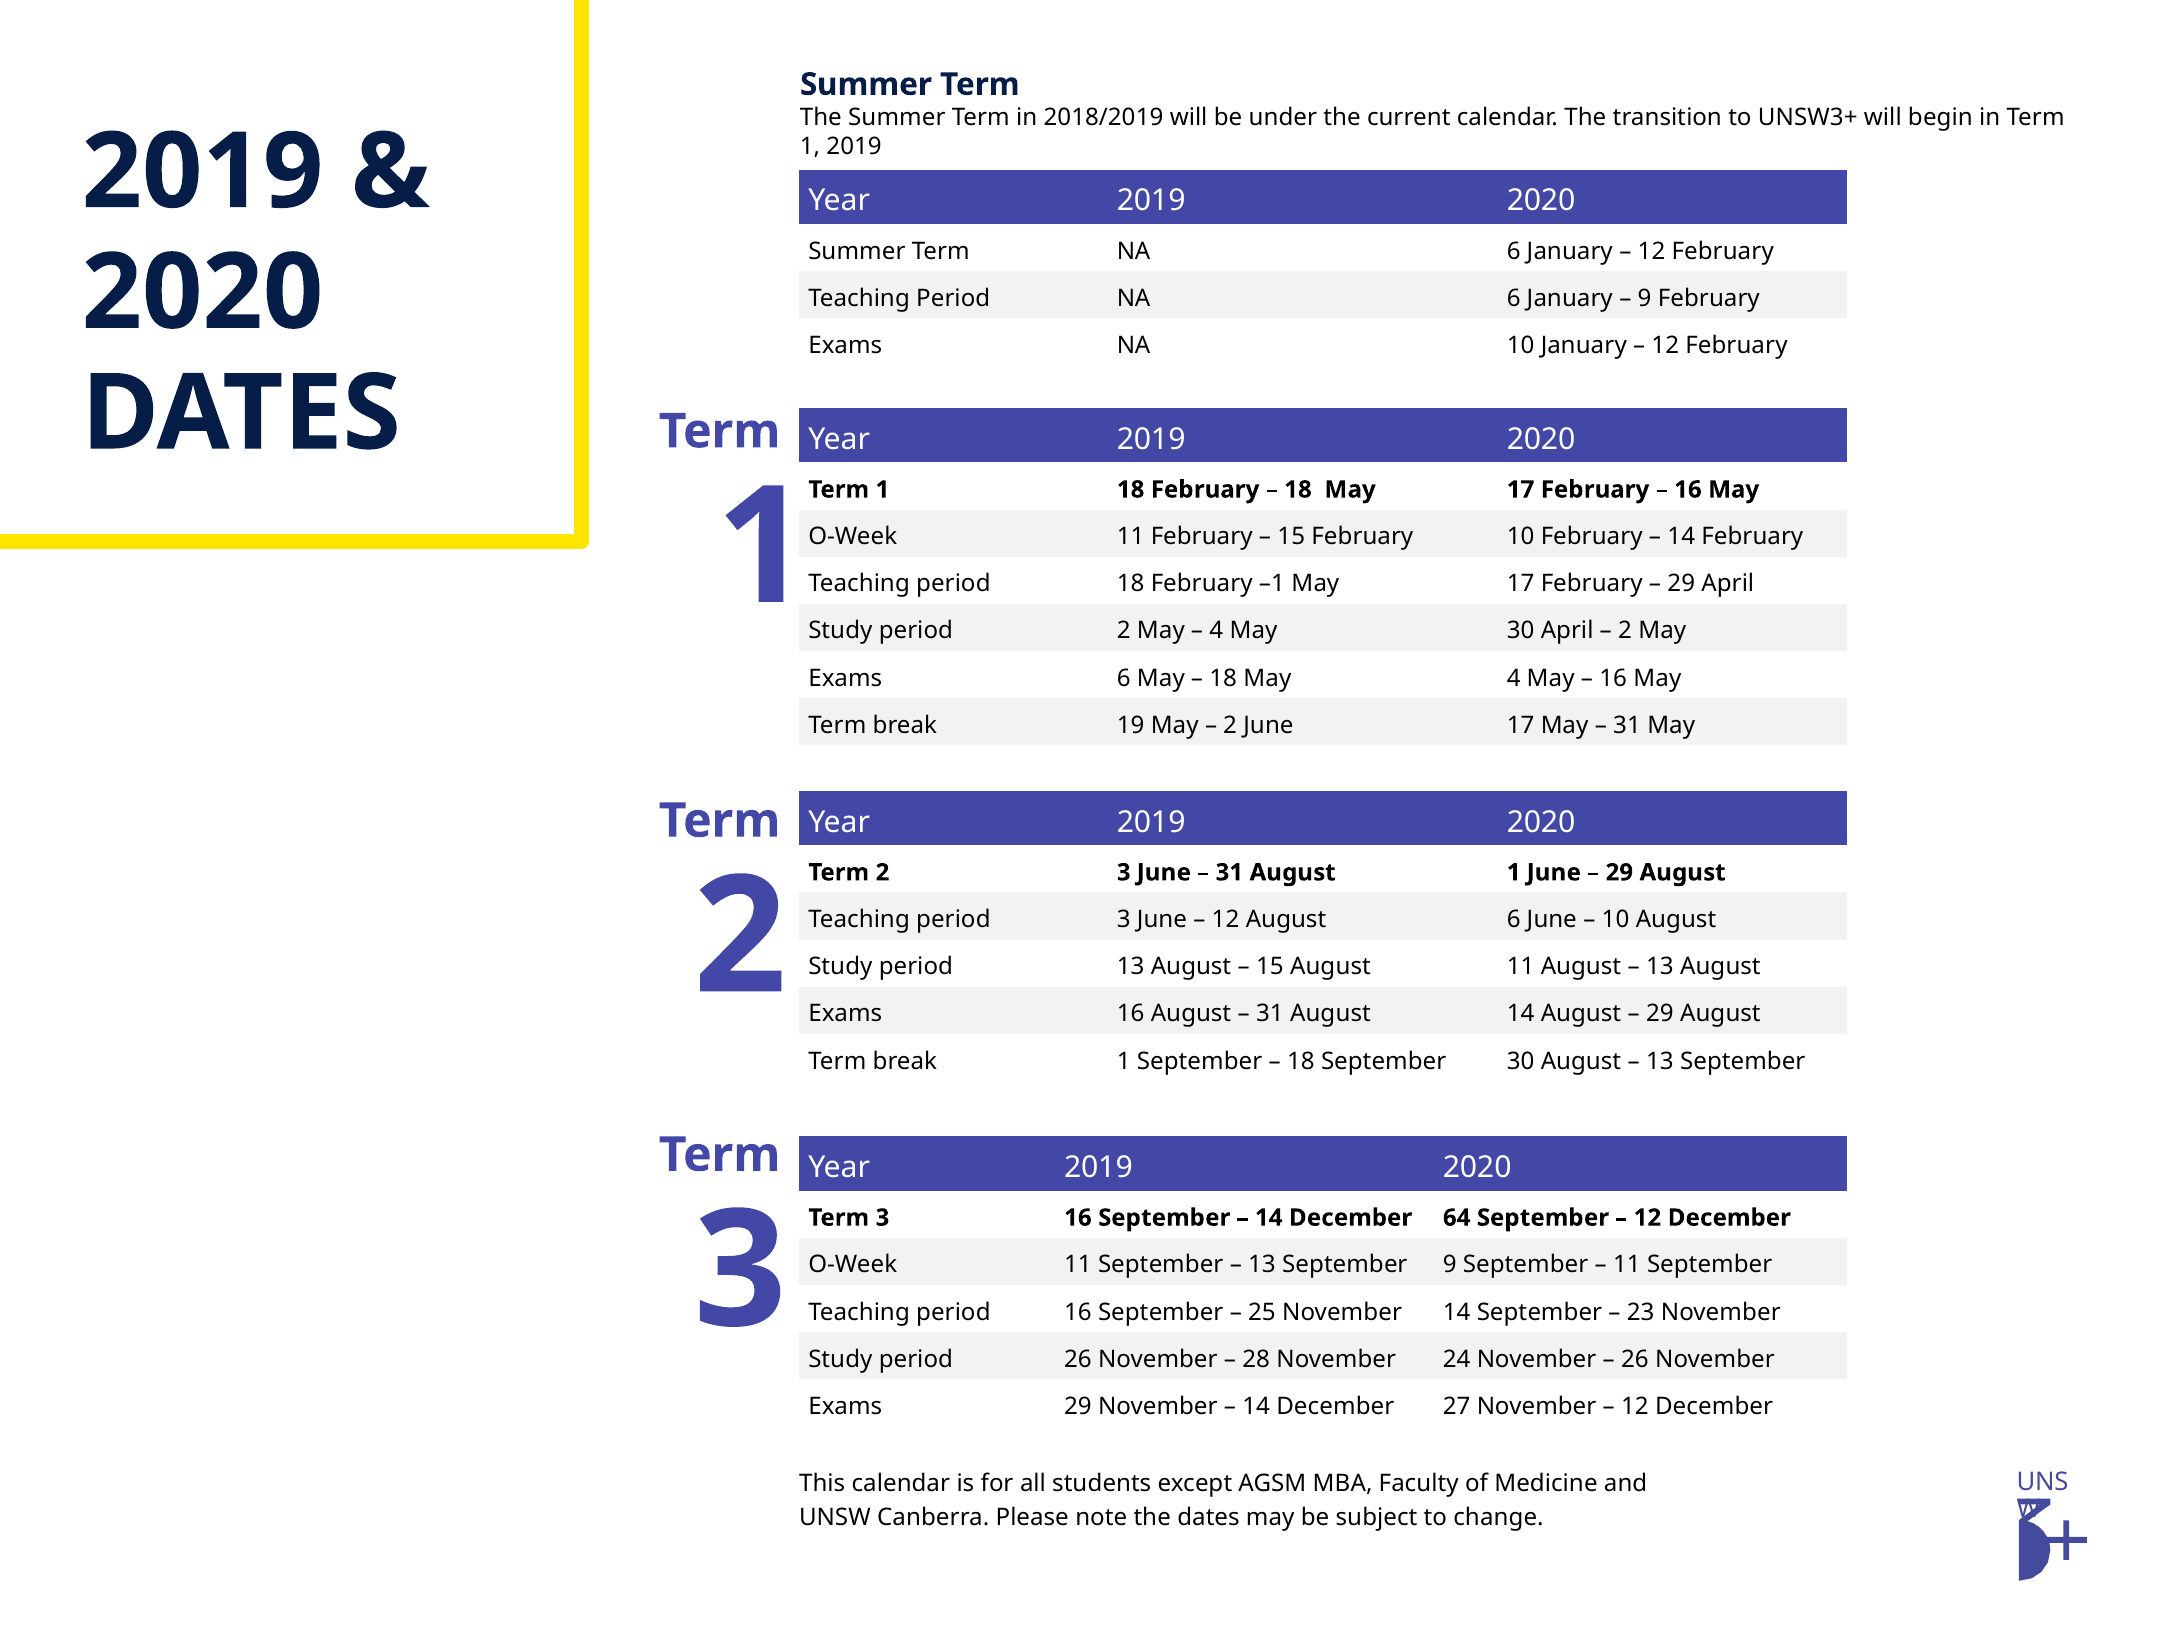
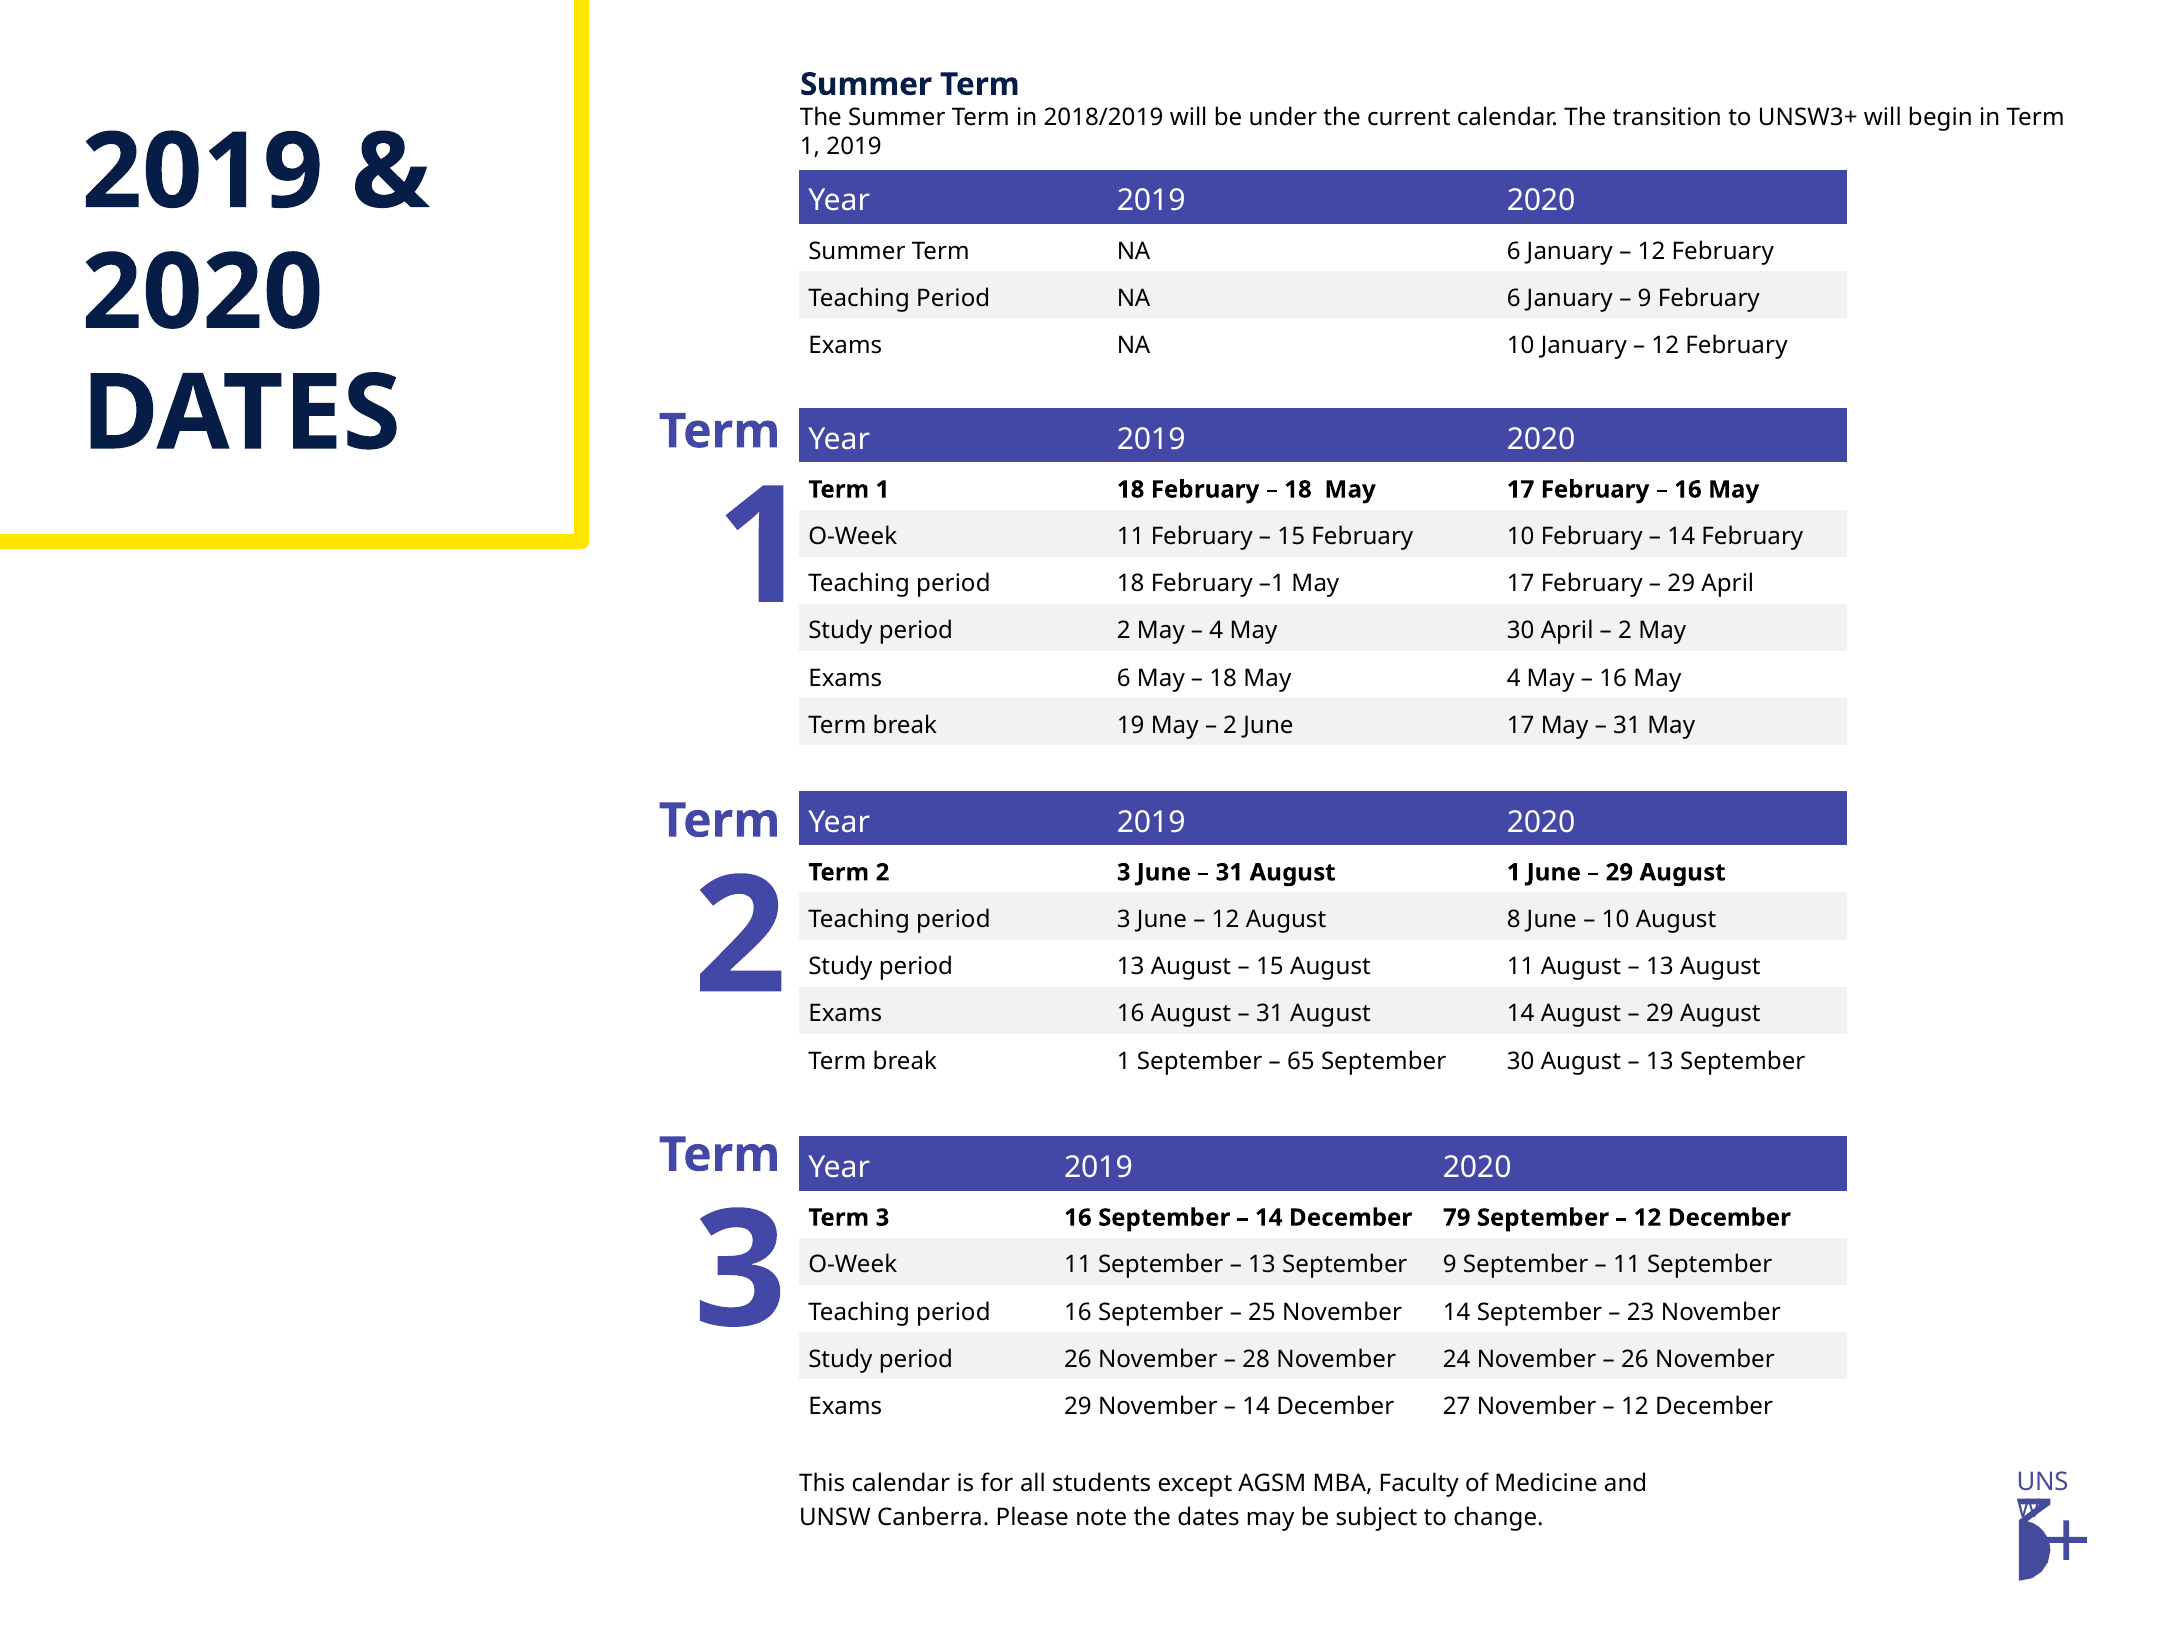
August 6: 6 -> 8 (1514, 919)
18: 18 -> 65 (1301, 1061)
64: 64 -> 79 (1457, 1218)
